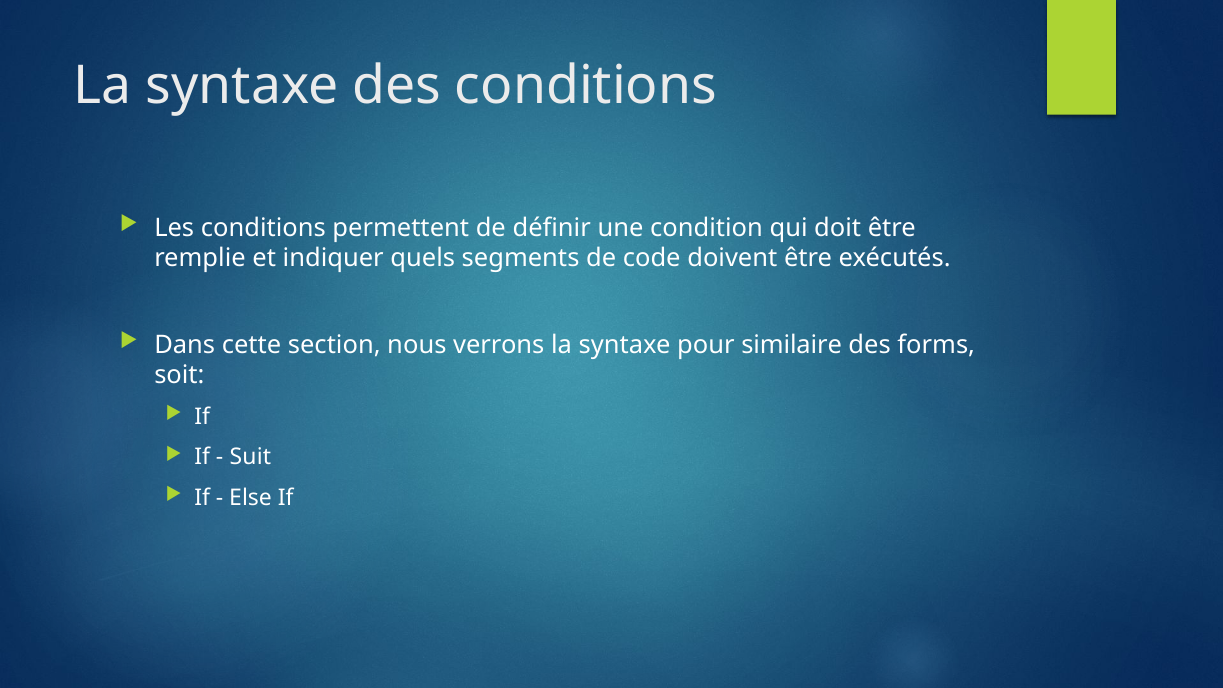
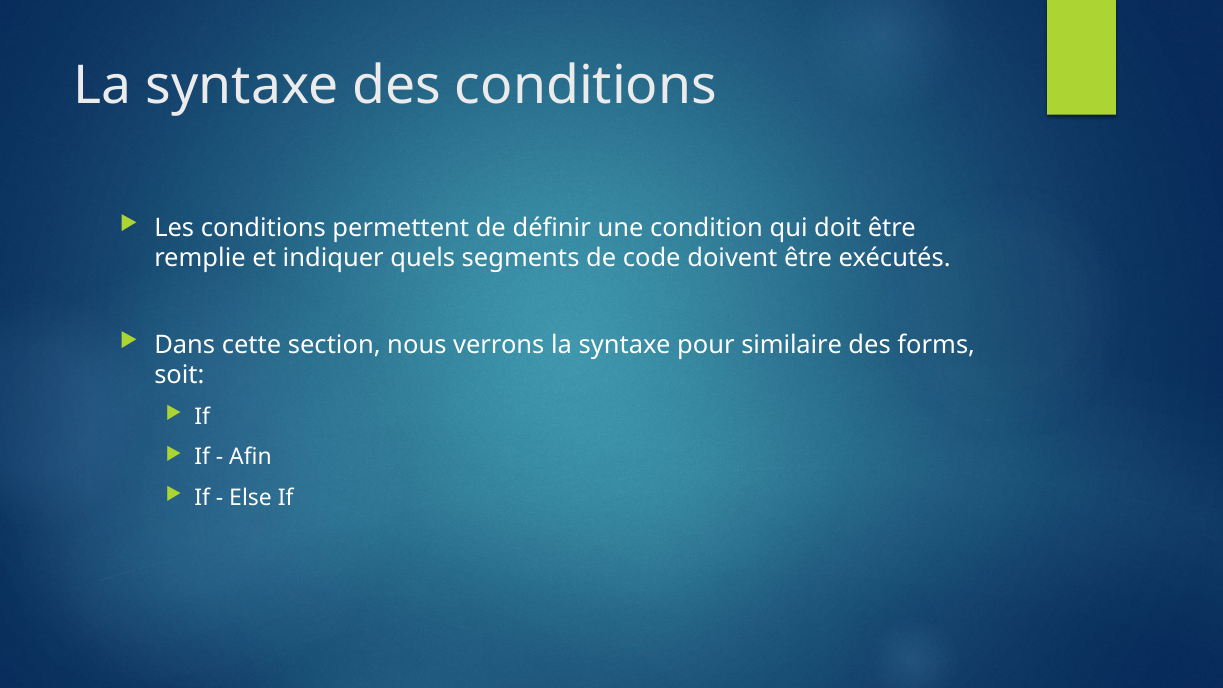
Suit: Suit -> Afin (251, 457)
